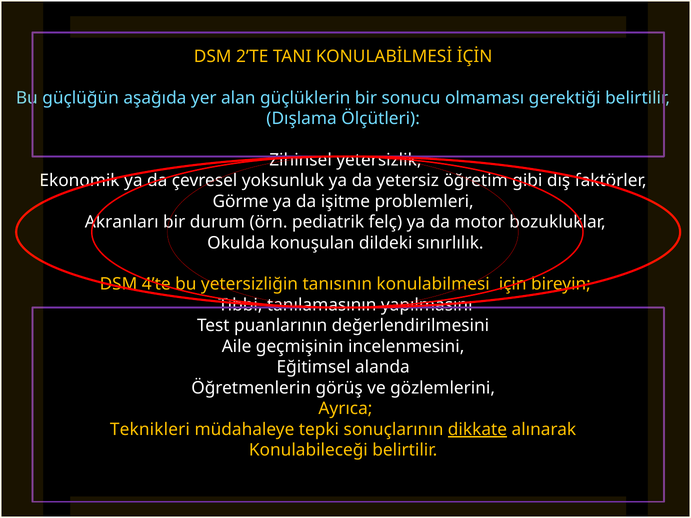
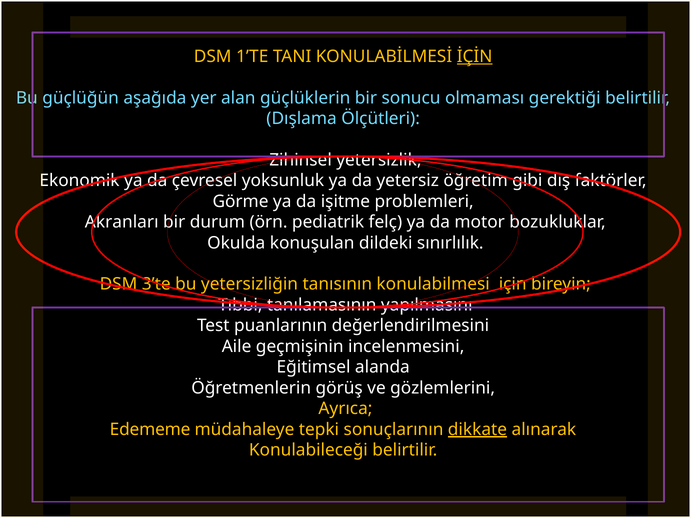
2’TE: 2’TE -> 1’TE (252, 56)
İÇİN underline: none -> present (475, 56)
4’te: 4’te -> 3’te (156, 284)
Teknikleri: Teknikleri -> Edememe (150, 430)
